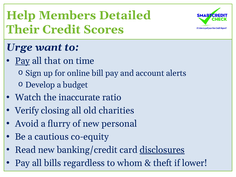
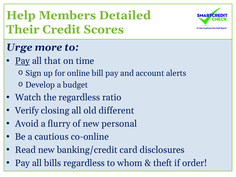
want: want -> more (48, 47)
the inaccurate: inaccurate -> regardless (79, 97)
charities: charities -> different (116, 111)
co-equity: co-equity -> co-online (90, 137)
disclosures underline: present -> none (162, 150)
lower: lower -> order (195, 163)
